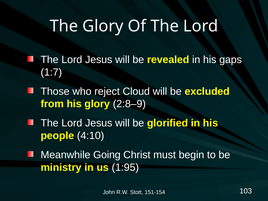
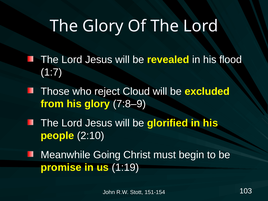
gaps: gaps -> flood (231, 60)
2:8–9: 2:8–9 -> 7:8–9 (129, 104)
4:10: 4:10 -> 2:10 (91, 136)
ministry: ministry -> promise (61, 167)
1:95: 1:95 -> 1:19 (125, 167)
